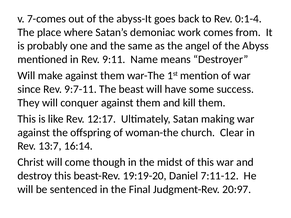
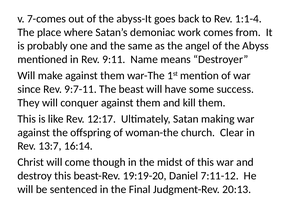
0:1-4: 0:1-4 -> 1:1-4 (248, 19)
20:97: 20:97 -> 20:13 (237, 190)
